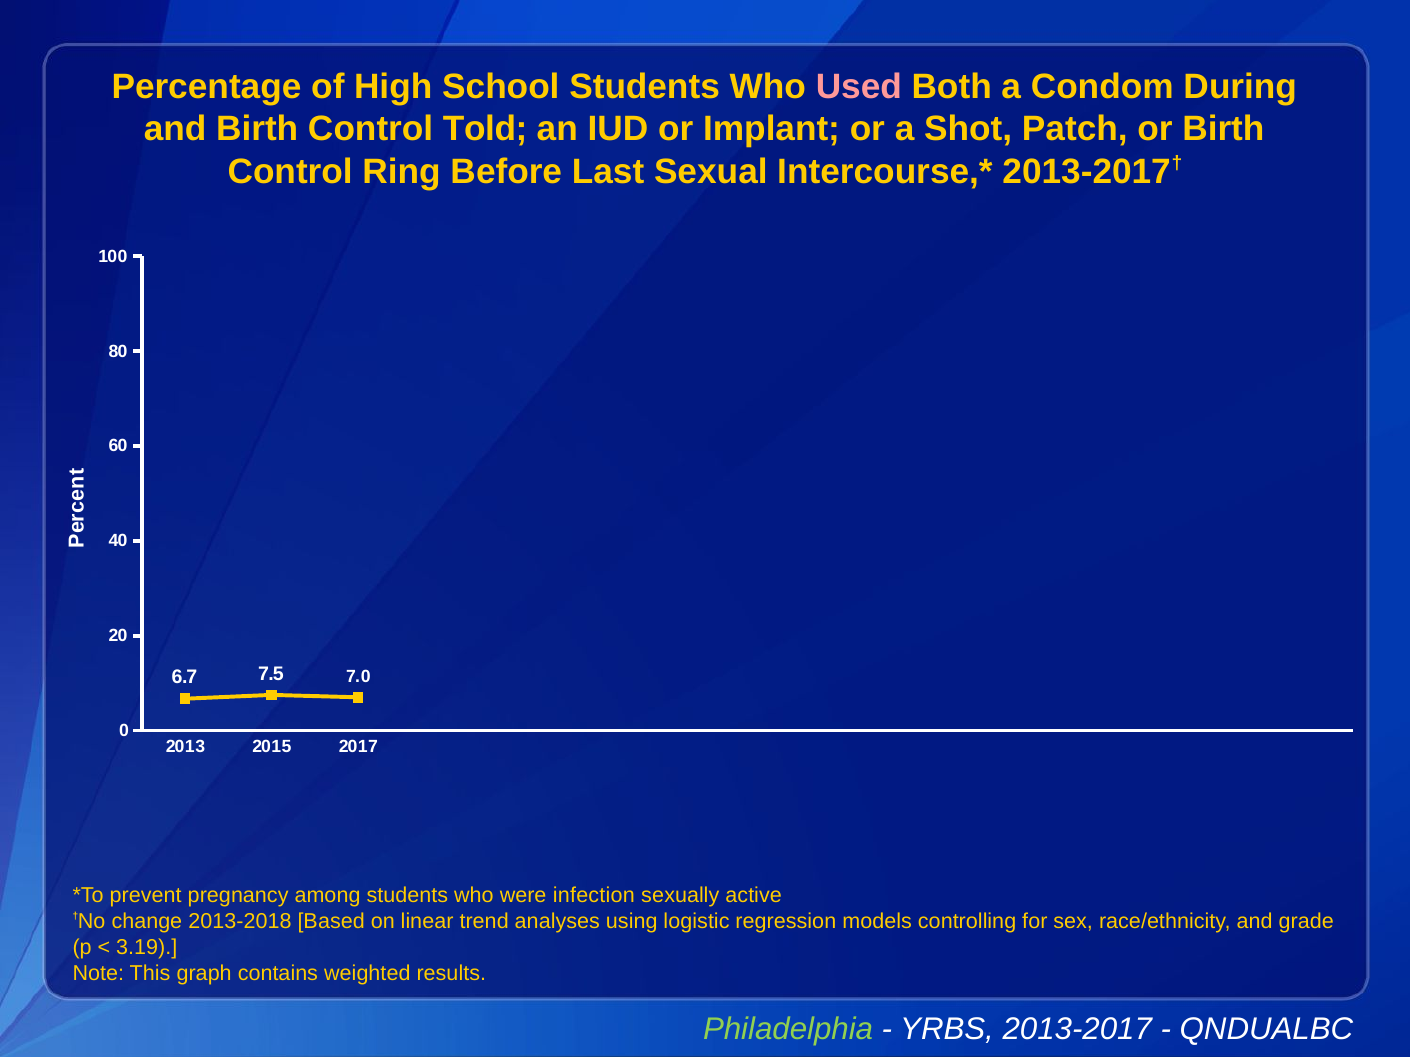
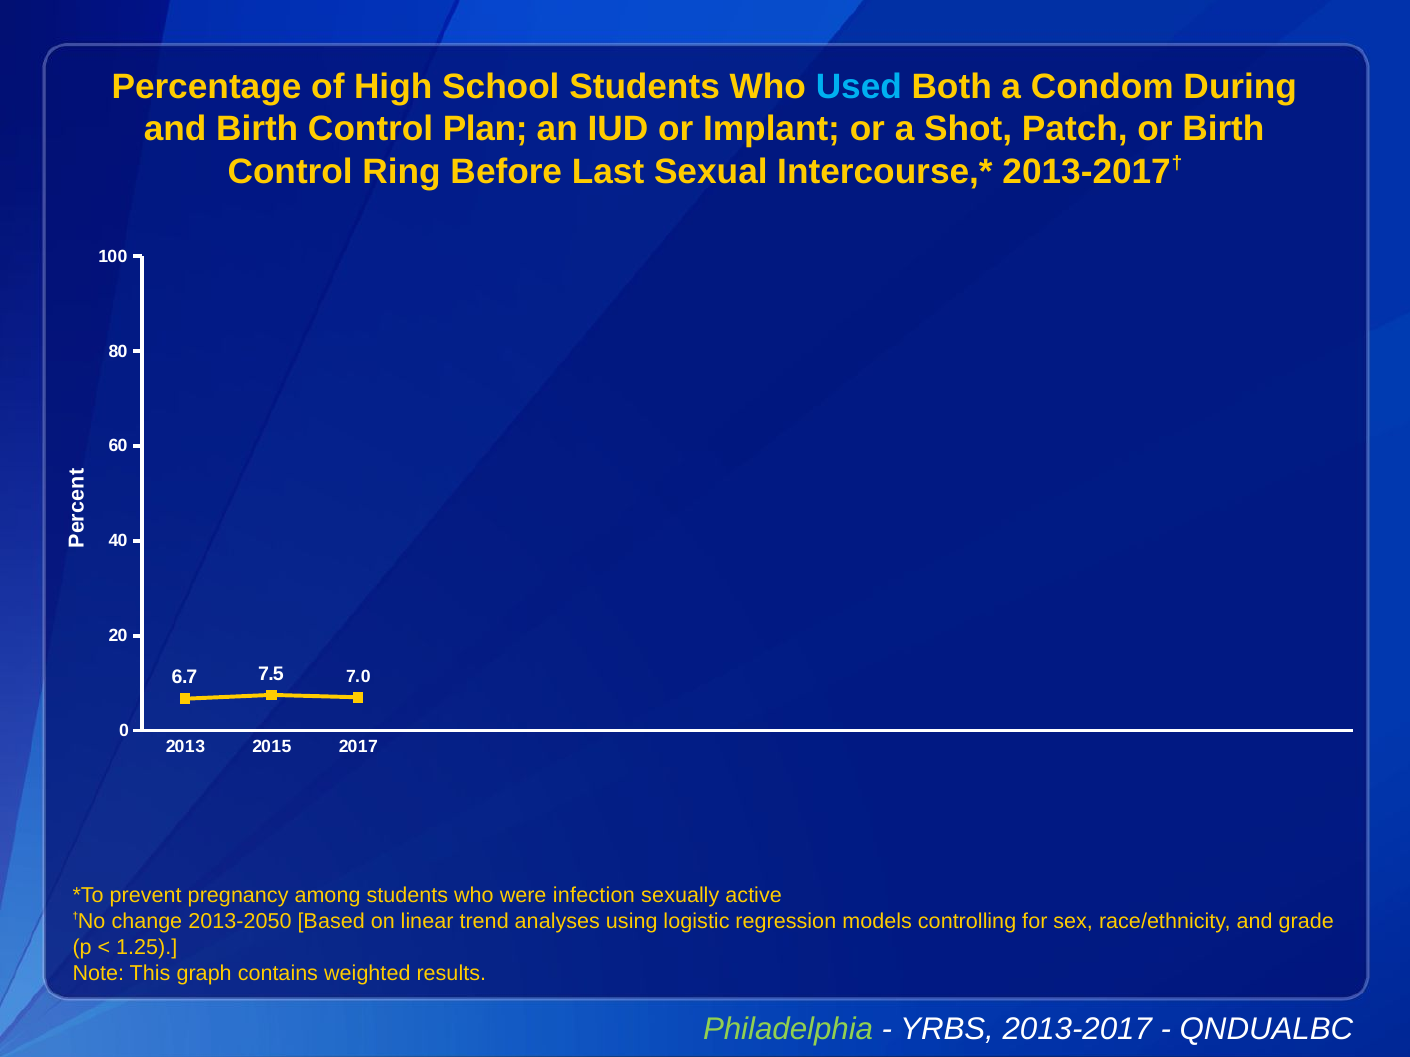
Used colour: pink -> light blue (859, 87)
Told: Told -> Plan (485, 129)
2013-2018: 2013-2018 -> 2013-2050 (240, 922)
3.19: 3.19 -> 1.25 (147, 948)
